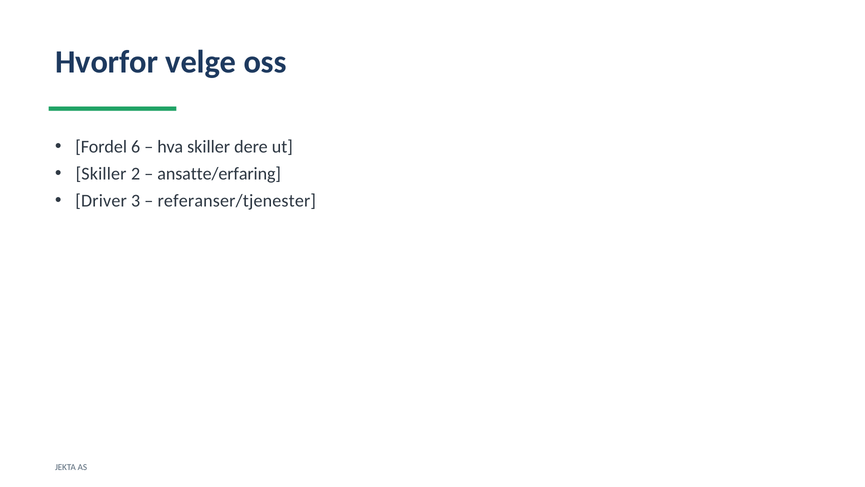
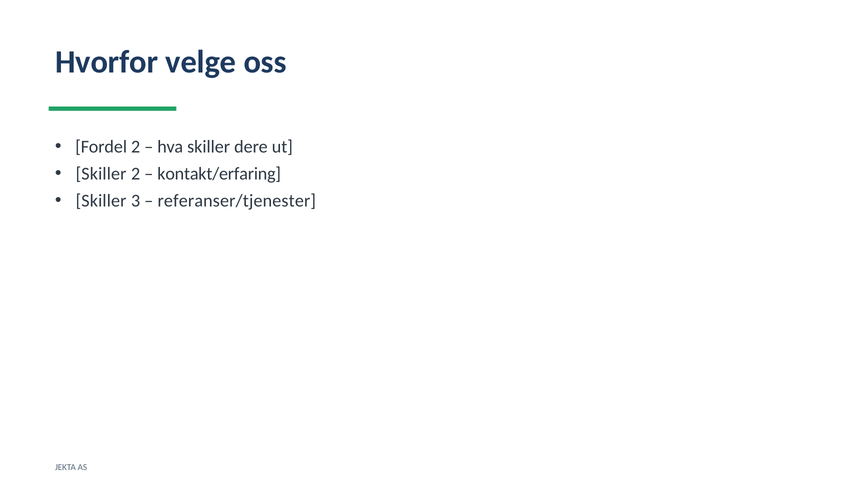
Fordel 6: 6 -> 2 (136, 147)
ansatte/erfaring: ansatte/erfaring -> kontakt/erfaring (219, 174)
Driver: Driver -> Skiller (101, 201)
